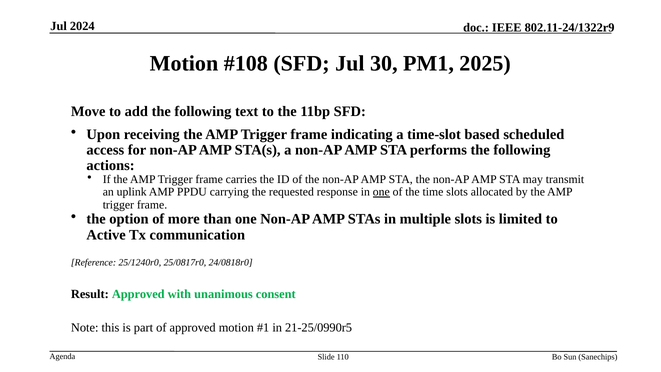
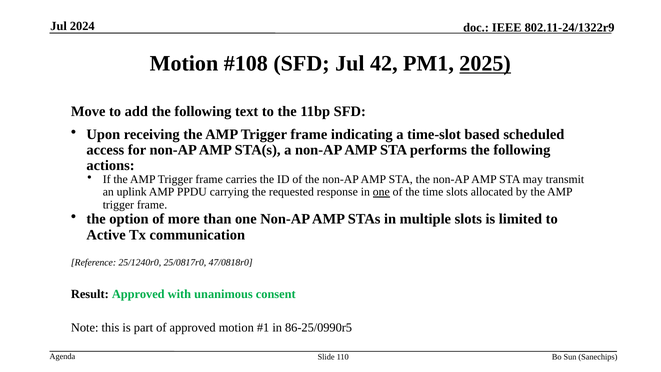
30: 30 -> 42 (384, 64)
2025 underline: none -> present (485, 64)
24/0818r0: 24/0818r0 -> 47/0818r0 (231, 263)
21-25/0990r5: 21-25/0990r5 -> 86-25/0990r5 (319, 327)
